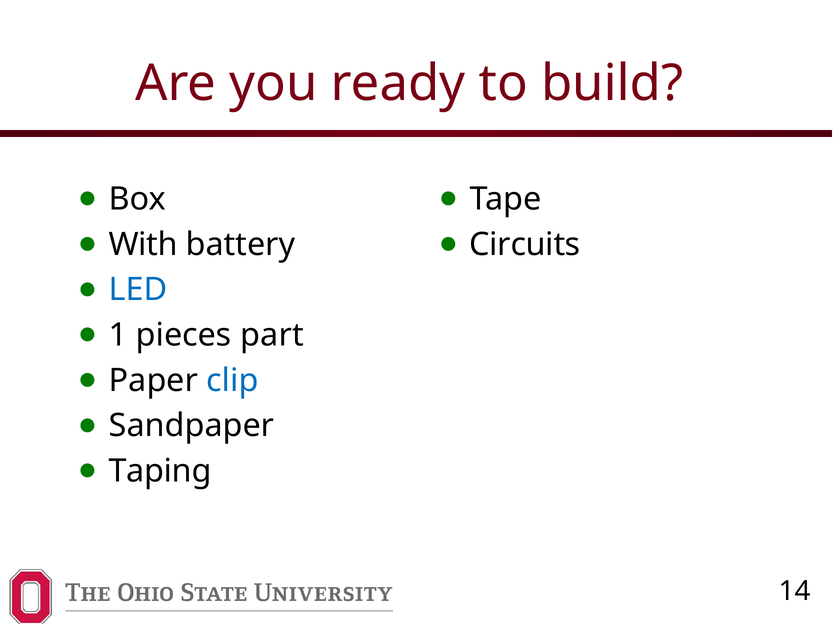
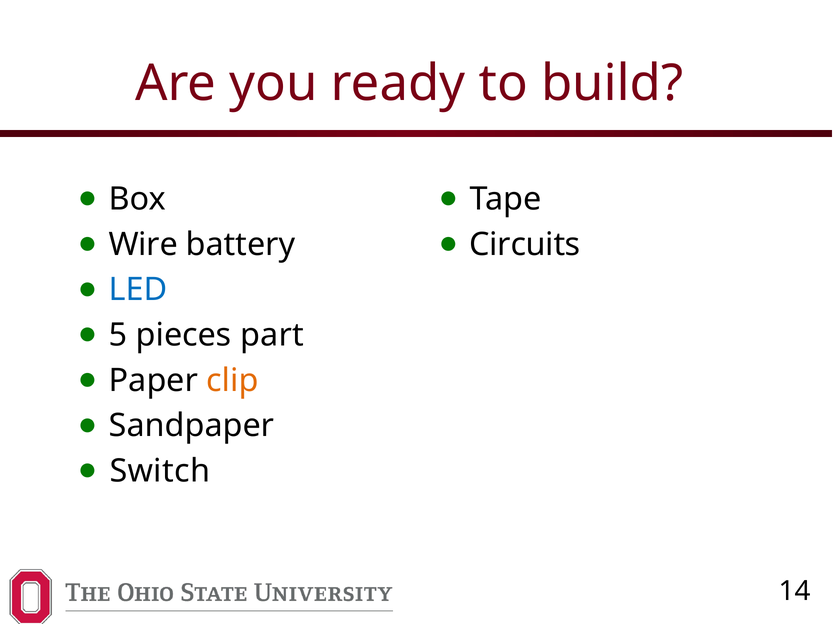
With: With -> Wire (143, 245)
1: 1 -> 5 (118, 335)
clip colour: blue -> orange (233, 381)
Taping: Taping -> Switch (160, 472)
